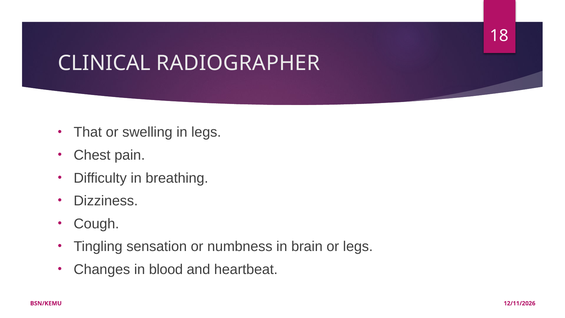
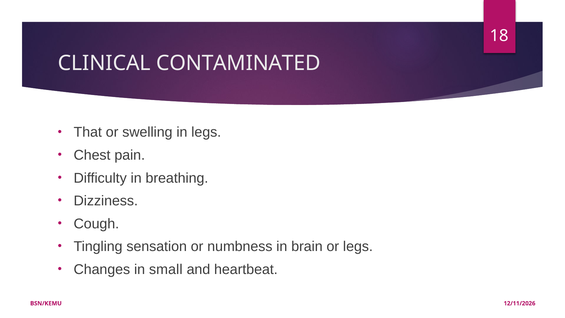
RADIOGRAPHER: RADIOGRAPHER -> CONTAMINATED (238, 63)
blood: blood -> small (166, 269)
